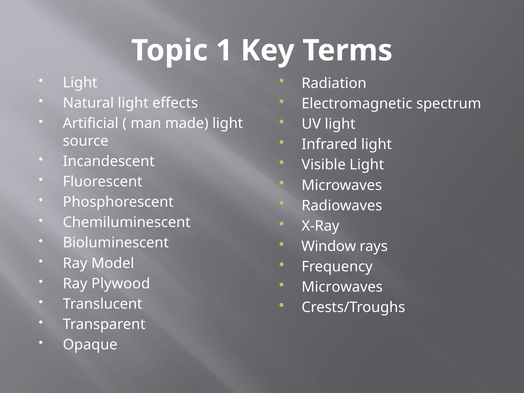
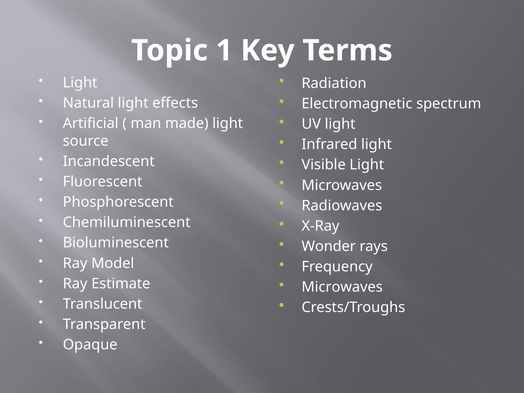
Window: Window -> Wonder (329, 246)
Plywood: Plywood -> Estimate (121, 284)
